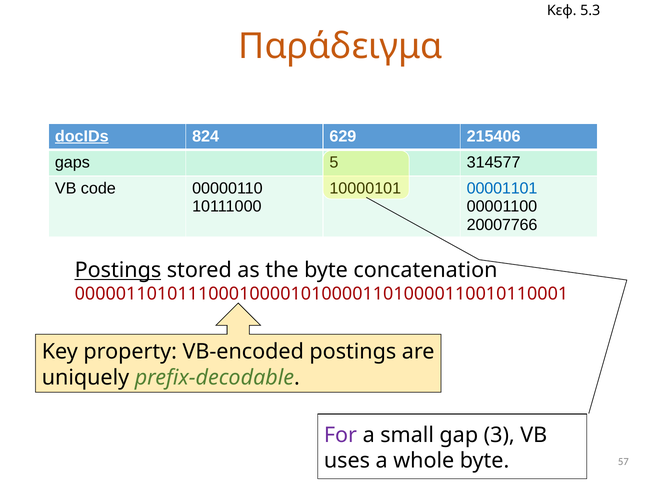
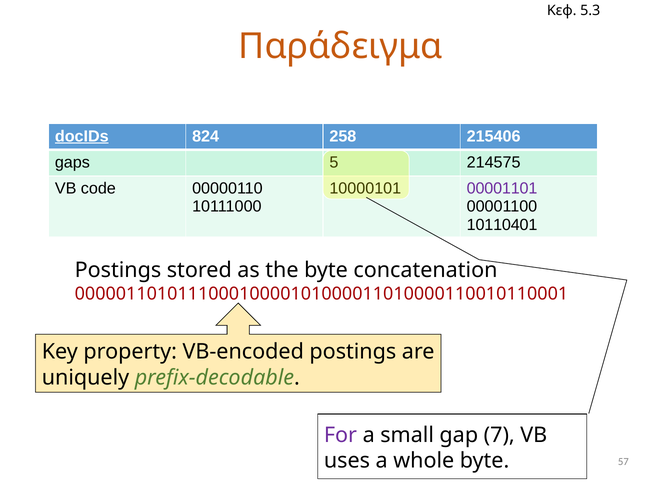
629: 629 -> 258 (343, 136)
314577: 314577 -> 214575 (494, 163)
00001101 colour: blue -> purple (502, 189)
20007766: 20007766 -> 10110401 (502, 225)
Postings underline: present -> none (118, 271)
3: 3 -> 7 (499, 435)
